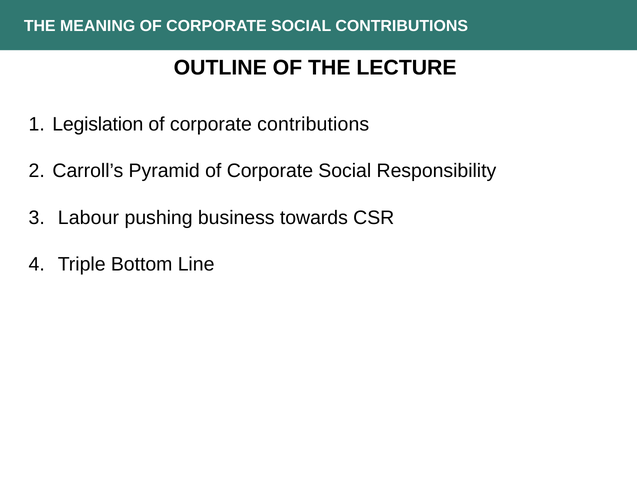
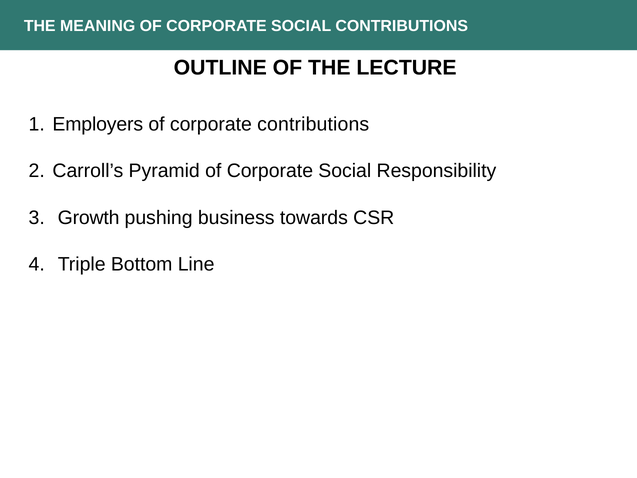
Legislation: Legislation -> Employers (98, 124)
Labour: Labour -> Growth (89, 218)
